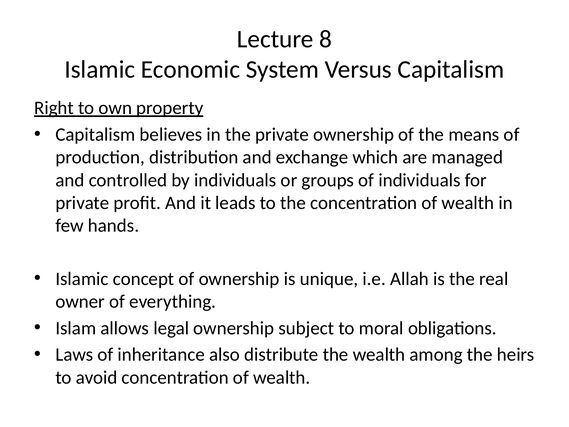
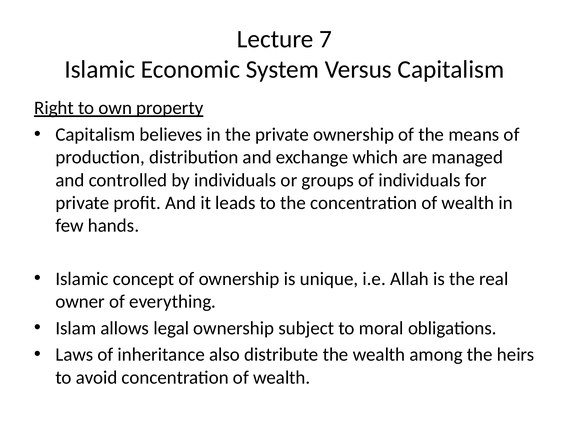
8: 8 -> 7 (326, 39)
